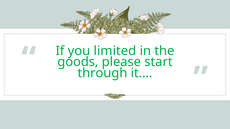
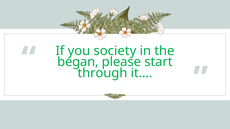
limited: limited -> society (115, 51)
goods: goods -> began (78, 62)
